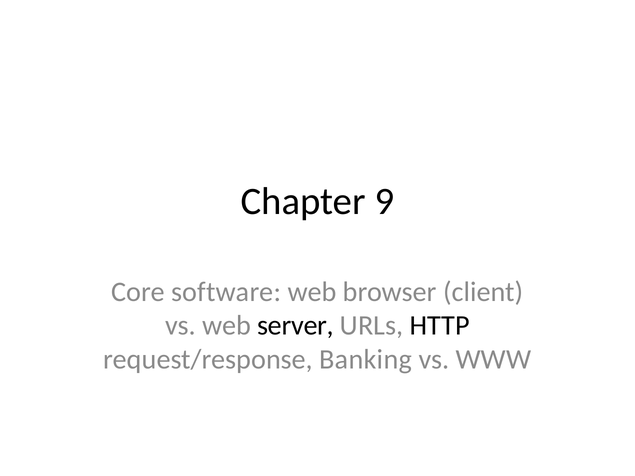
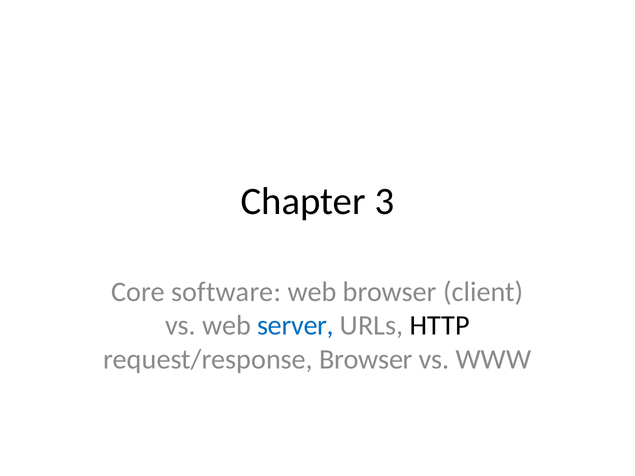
9: 9 -> 3 (384, 202)
server colour: black -> blue (296, 326)
request/response Banking: Banking -> Browser (366, 360)
